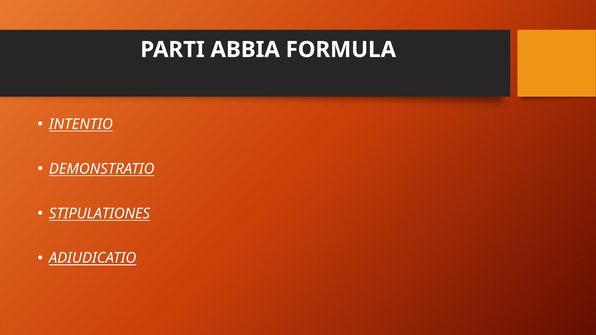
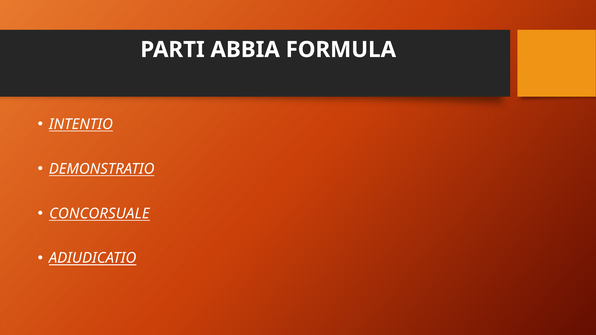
STIPULATIONES: STIPULATIONES -> CONCORSUALE (99, 214)
